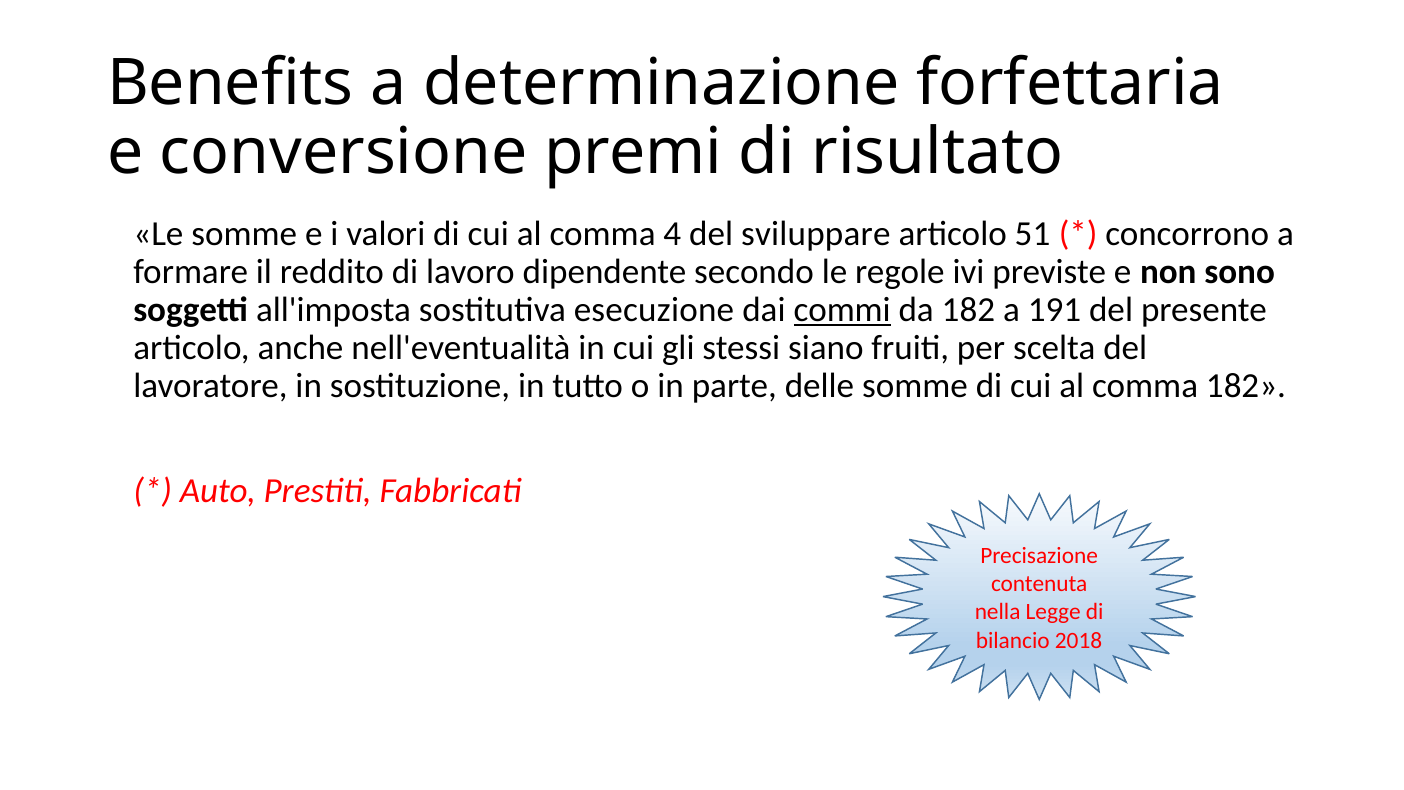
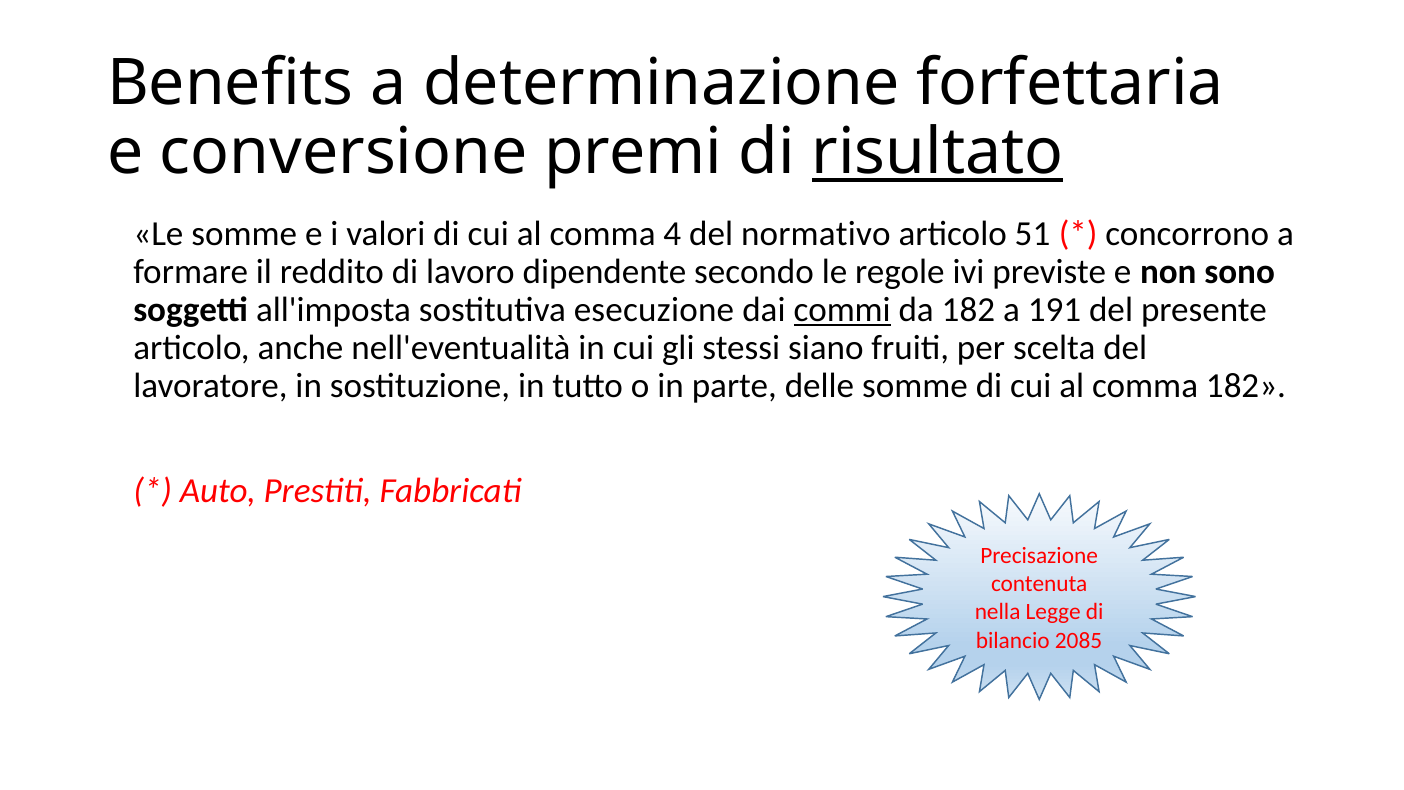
risultato underline: none -> present (938, 153)
sviluppare: sviluppare -> normativo (816, 234)
2018: 2018 -> 2085 (1079, 640)
